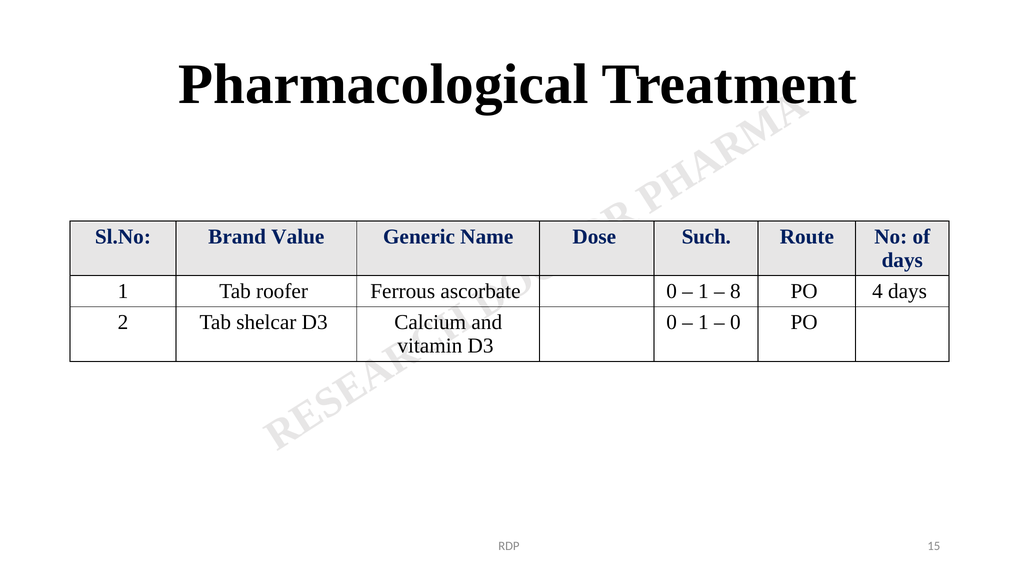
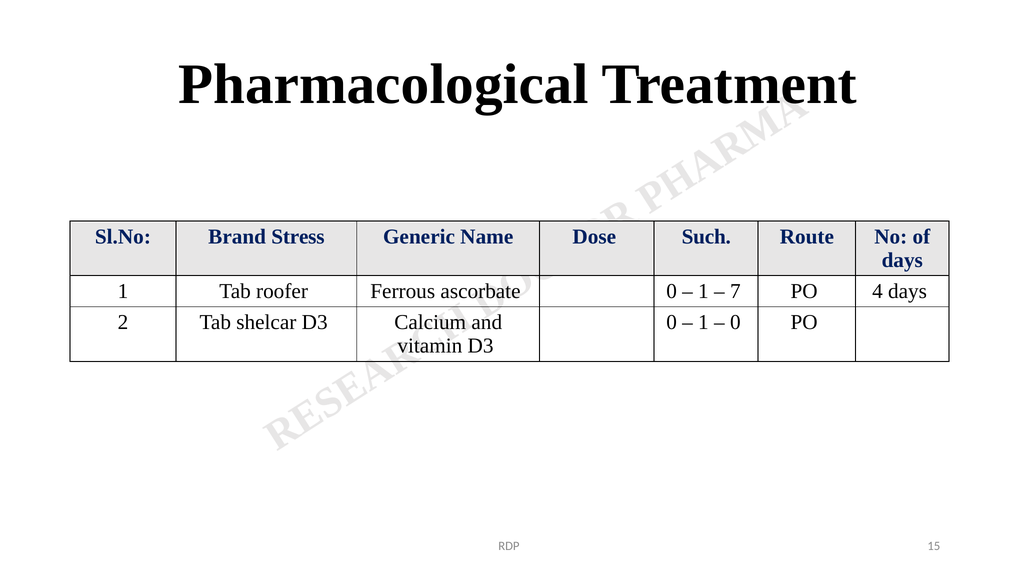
Value: Value -> Stress (298, 237)
8: 8 -> 7 (735, 292)
